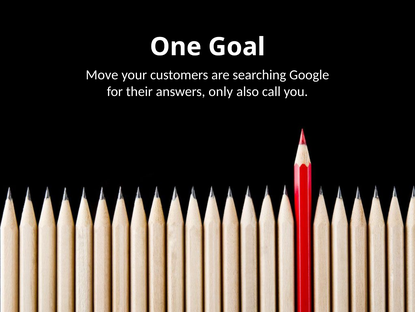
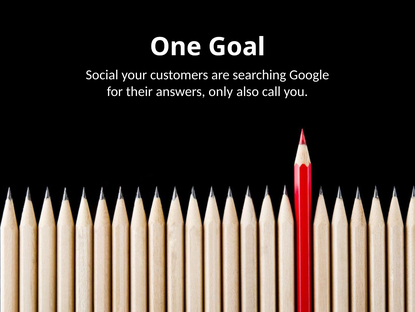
Move: Move -> Social (102, 75)
